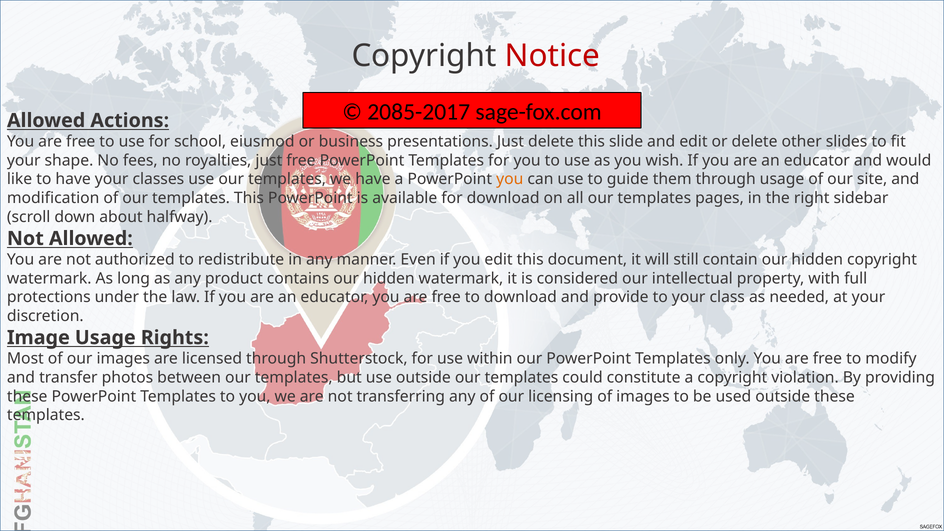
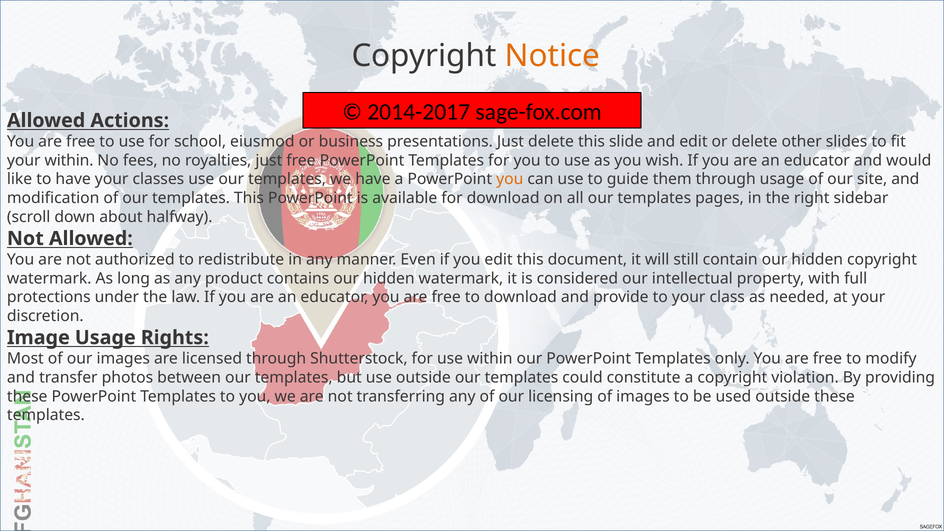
Notice colour: red -> orange (552, 56)
2085-2017: 2085-2017 -> 2014-2017 (419, 112)
your shape: shape -> within (69, 160)
